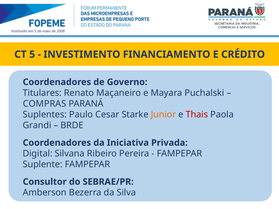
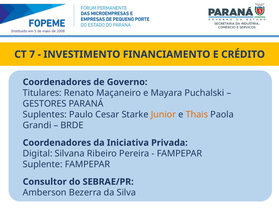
5: 5 -> 7 (32, 54)
COMPRAS: COMPRAS -> GESTORES (45, 104)
Thais colour: red -> orange (197, 115)
